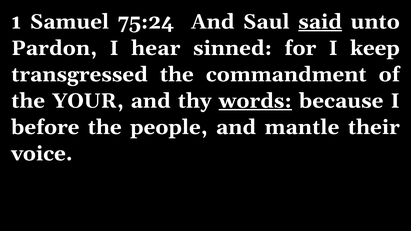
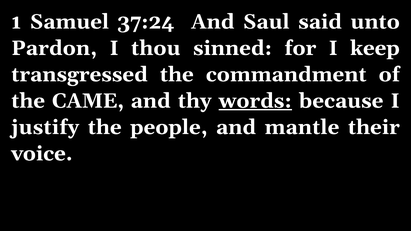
75:24: 75:24 -> 37:24 (146, 22)
said underline: present -> none (320, 22)
hear: hear -> thou (156, 48)
YOUR: YOUR -> CAME (88, 101)
before: before -> justify (45, 127)
